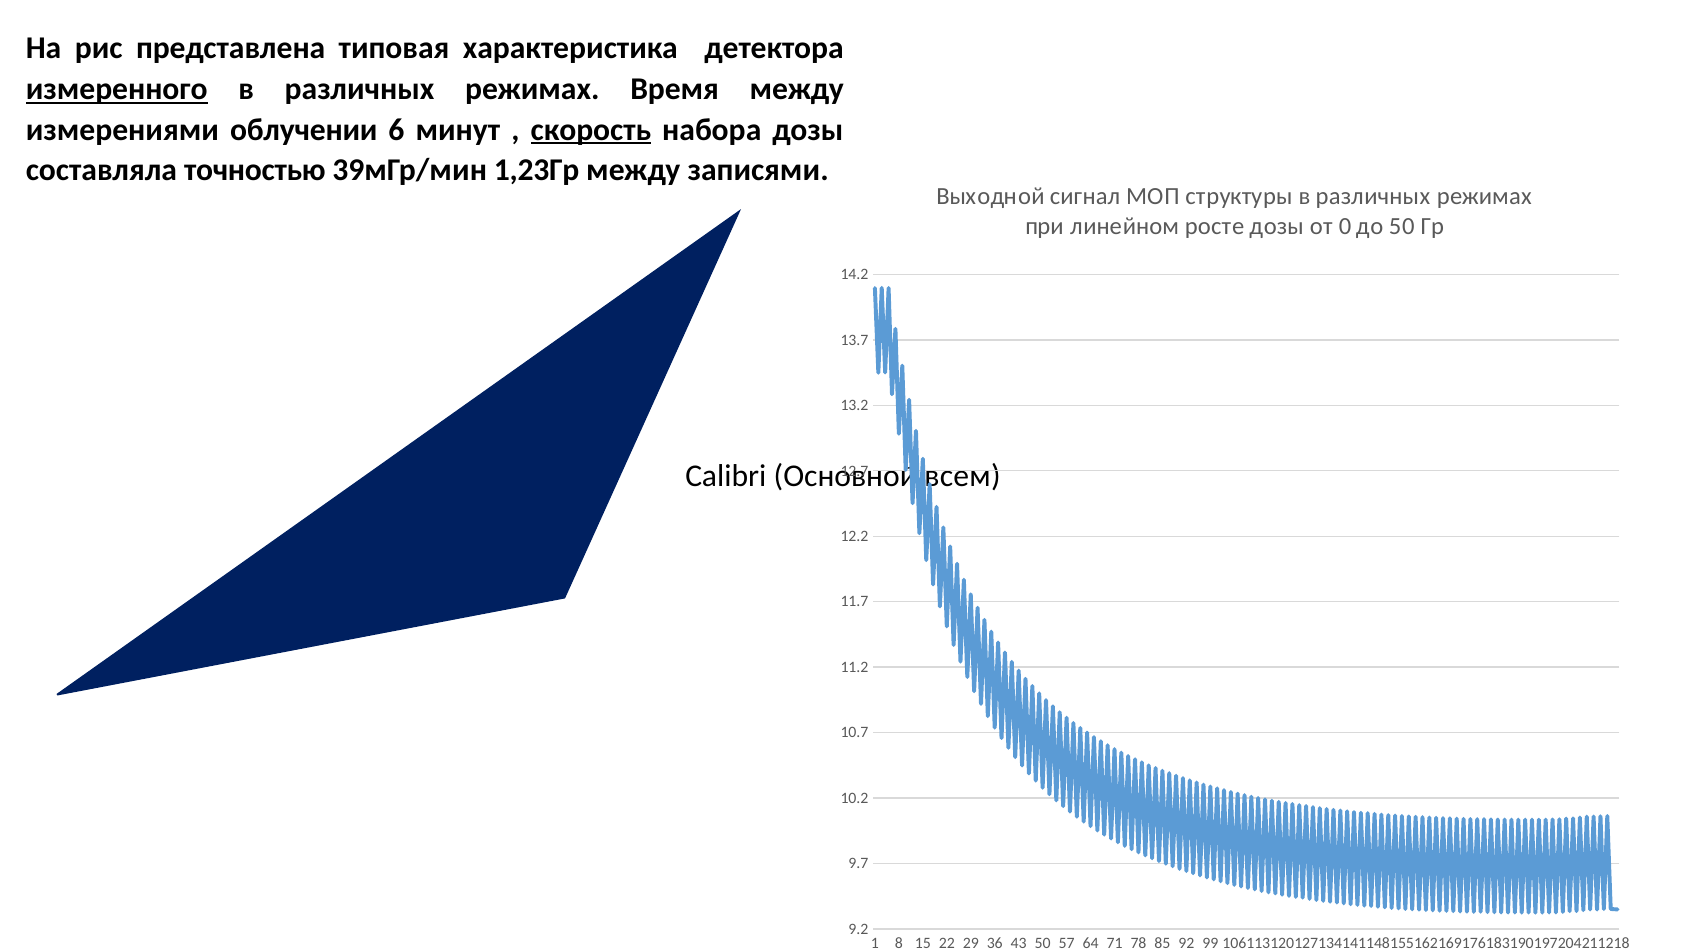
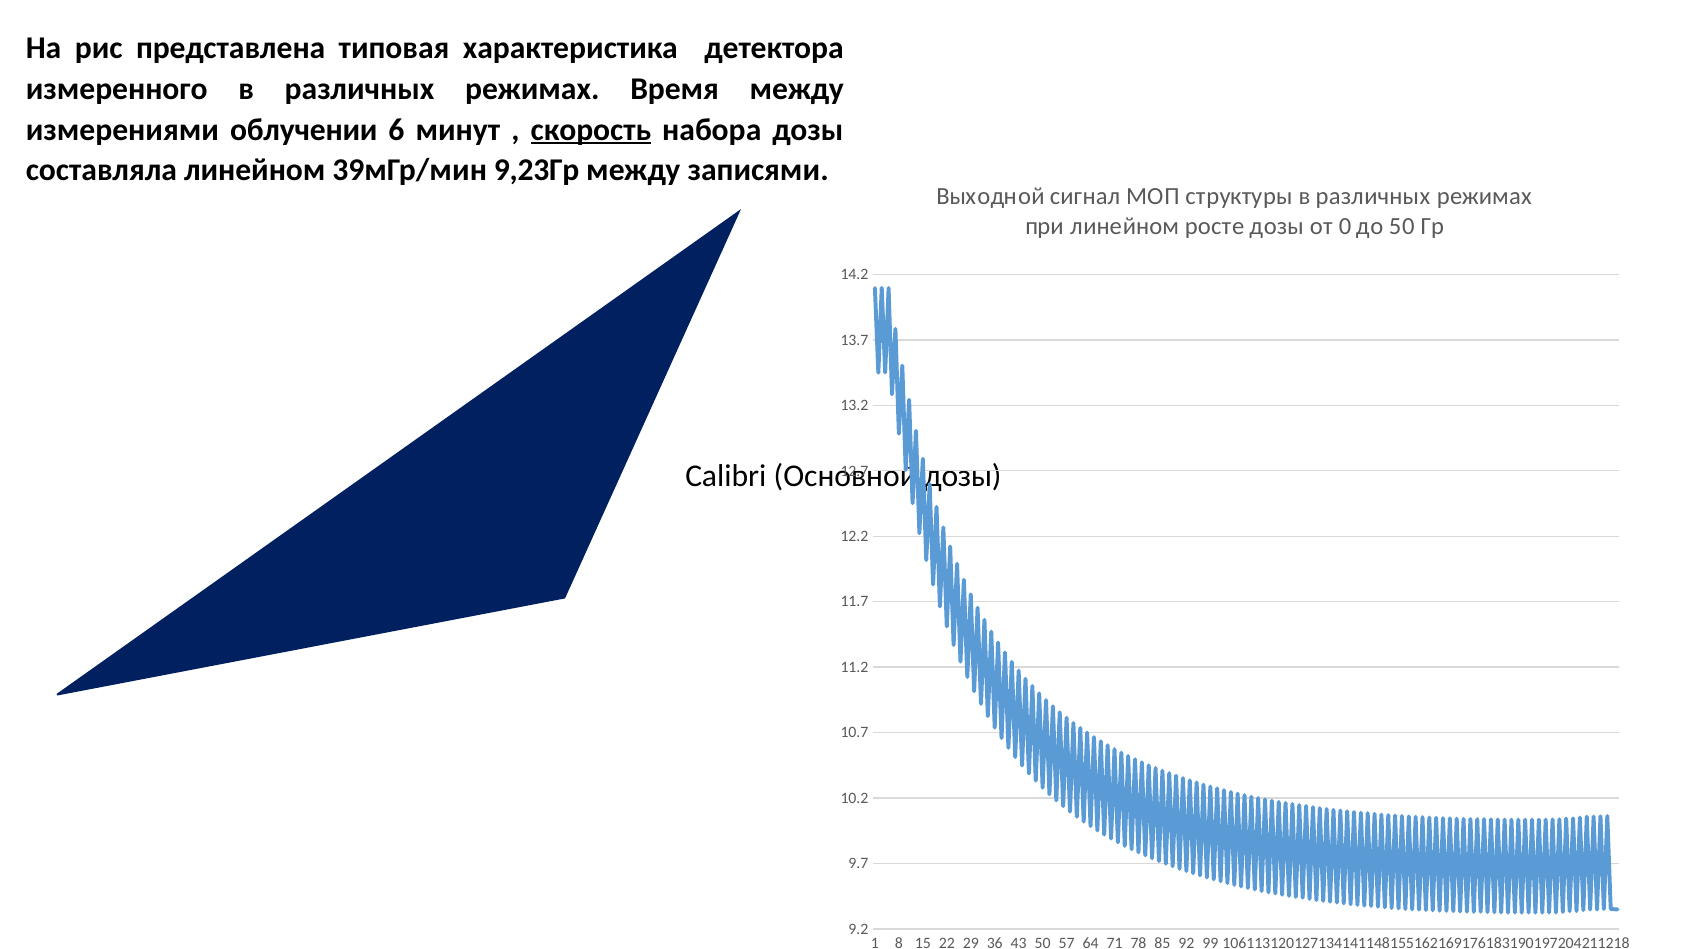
измеренного underline: present -> none (117, 89)
составляла точностью: точностью -> линейном (255, 170)
1,23Гр: 1,23Гр -> 9,23Гр (537, 170)
всем: всем -> дозы (963, 476)
